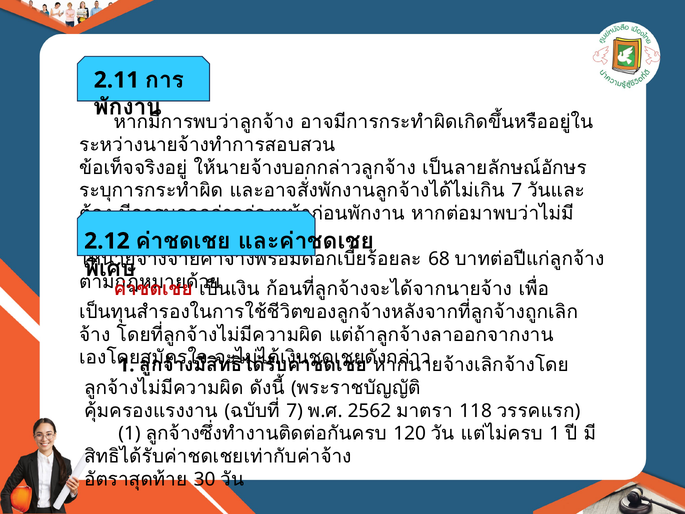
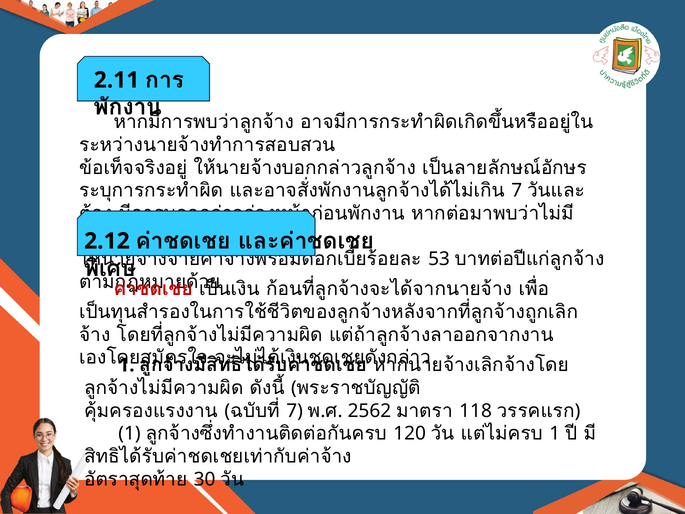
68: 68 -> 53 (439, 259)
